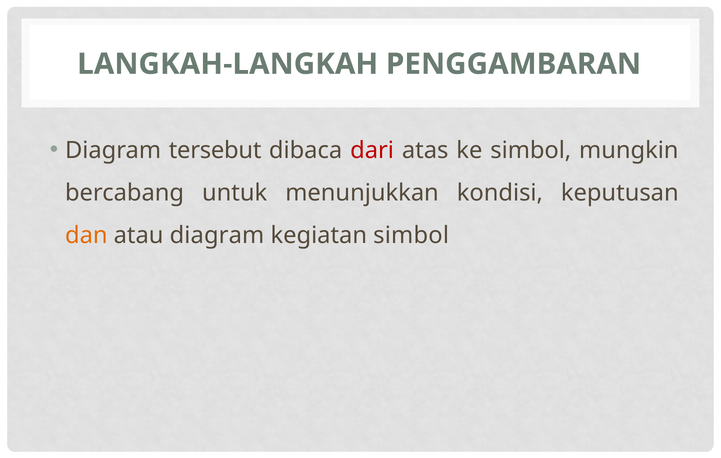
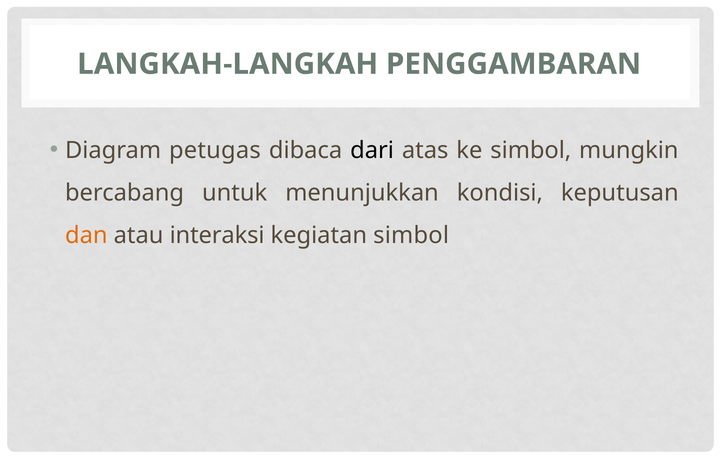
tersebut: tersebut -> petugas (215, 150)
dari colour: red -> black (372, 150)
atau diagram: diagram -> interaksi (217, 235)
